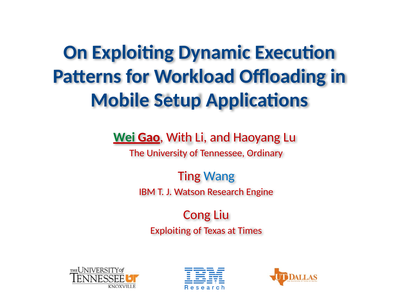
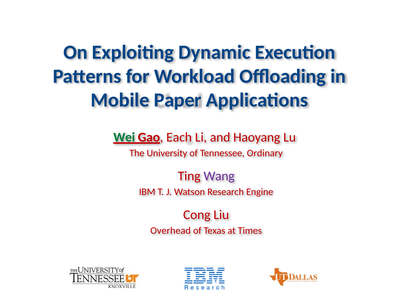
Setup: Setup -> Paper (178, 100)
With: With -> Each (179, 137)
Wang colour: blue -> purple (219, 176)
Exploiting: Exploiting -> Overhead (171, 231)
